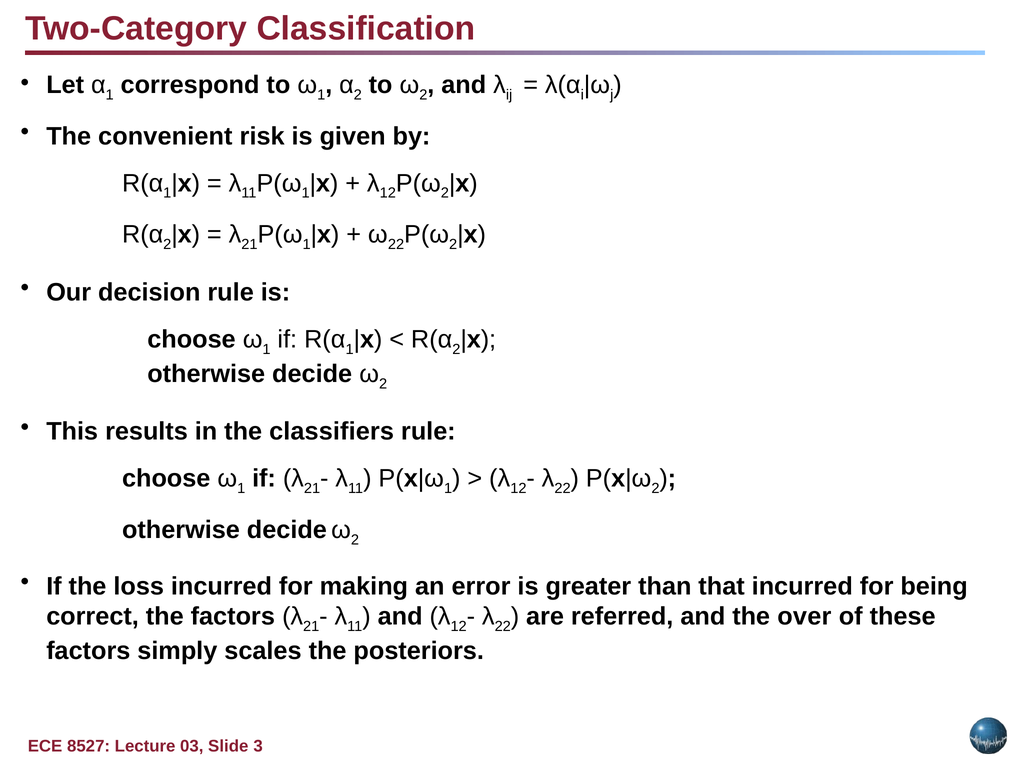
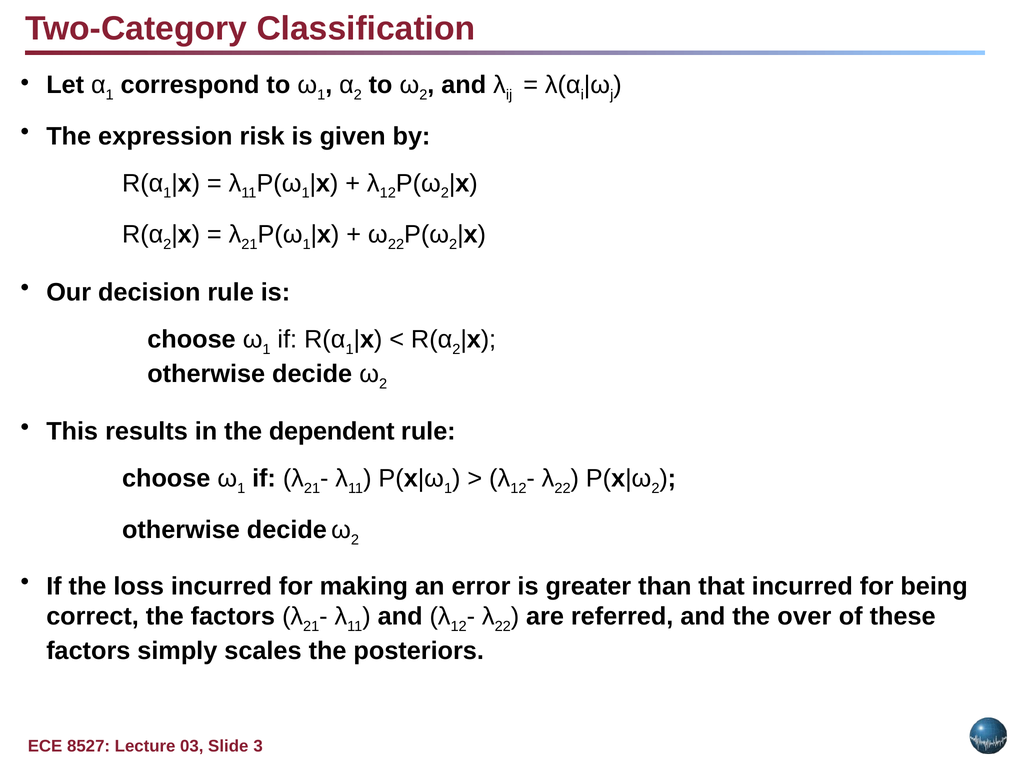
convenient: convenient -> expression (165, 136)
classifiers: classifiers -> dependent (332, 432)
